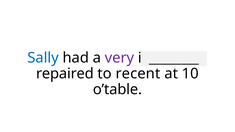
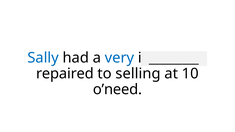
very colour: purple -> blue (119, 58)
recent: recent -> selling (138, 74)
o’table: o’table -> o’need (117, 90)
